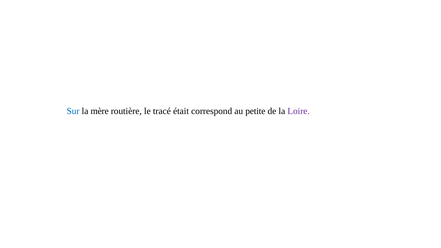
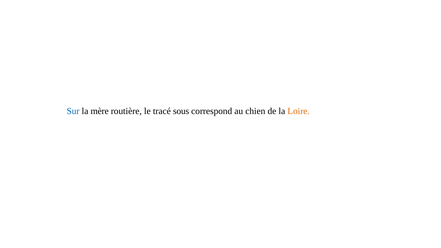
était: était -> sous (181, 111)
petite: petite -> chien (255, 111)
Loire colour: purple -> orange (299, 111)
